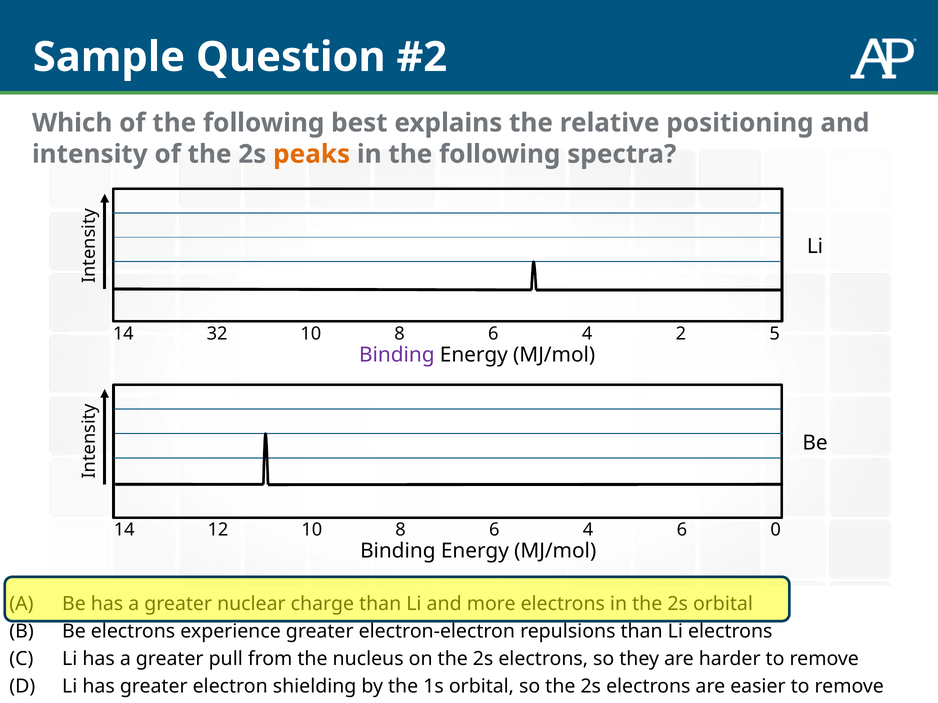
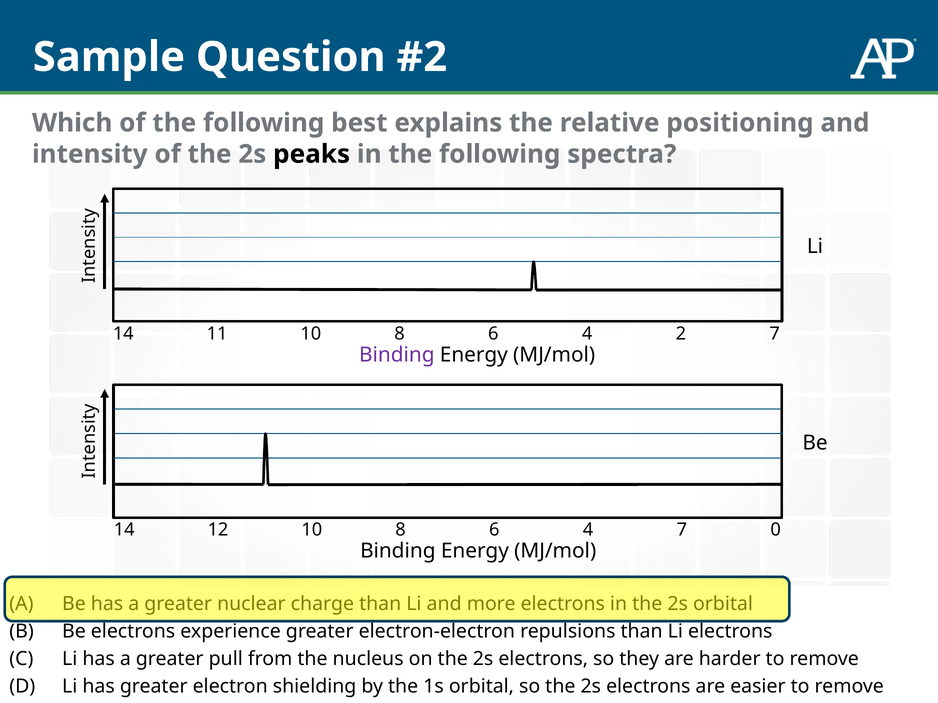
peaks colour: orange -> black (312, 154)
32: 32 -> 11 (217, 334)
2 5: 5 -> 7 (775, 334)
4 6: 6 -> 7 (682, 530)
